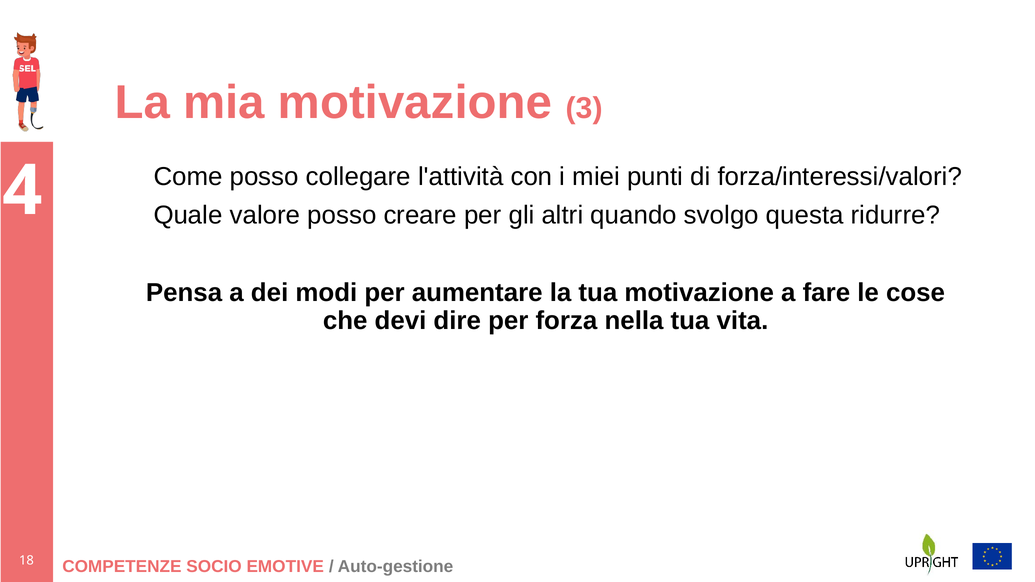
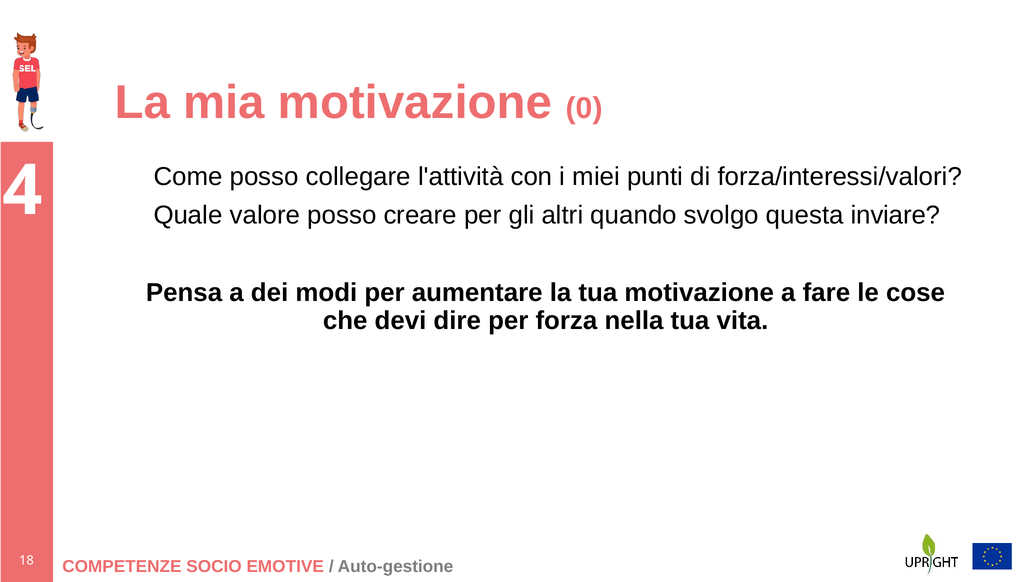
3: 3 -> 0 (584, 108)
ridurre: ridurre -> inviare (895, 215)
